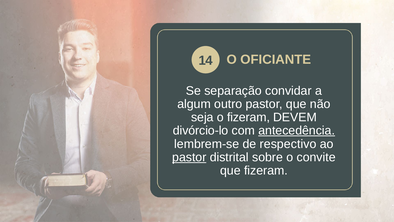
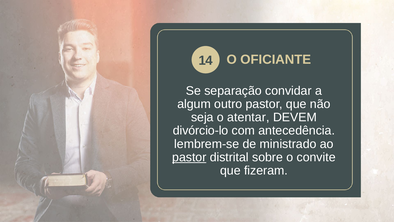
o fizeram: fizeram -> atentar (248, 117)
antecedência underline: present -> none (297, 130)
respectivo: respectivo -> ministrado (288, 144)
